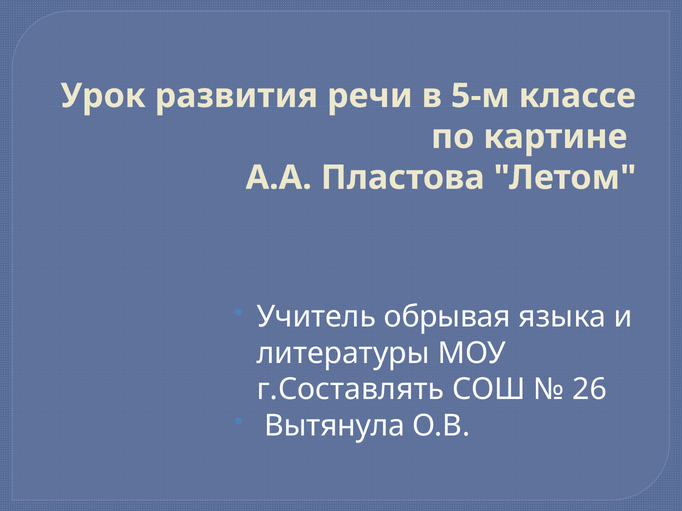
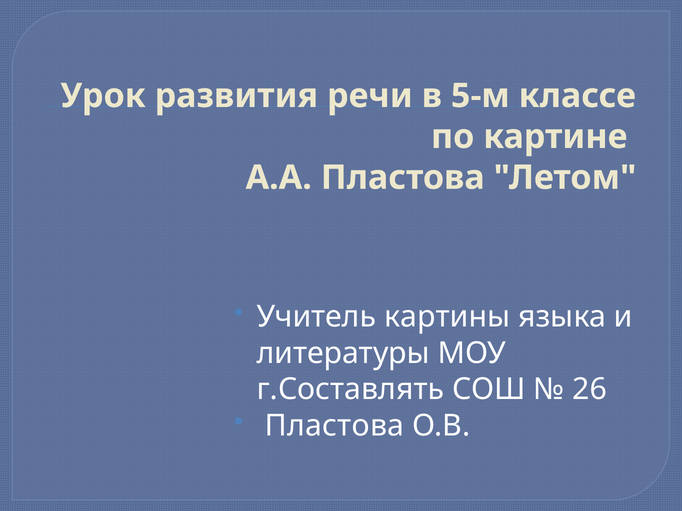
обрывая: обрывая -> картины (447, 317)
Вытянула: Вытянула -> Пластова (334, 426)
